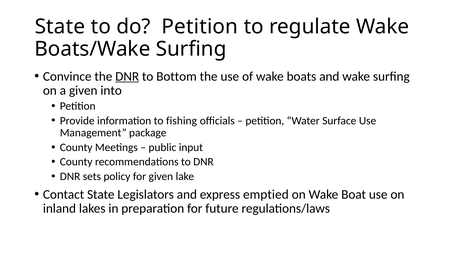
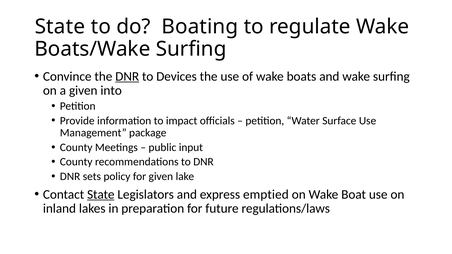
do Petition: Petition -> Boating (200, 27)
Bottom: Bottom -> Devices (177, 76)
fishing: fishing -> impact (182, 121)
State underline: none -> present (101, 195)
